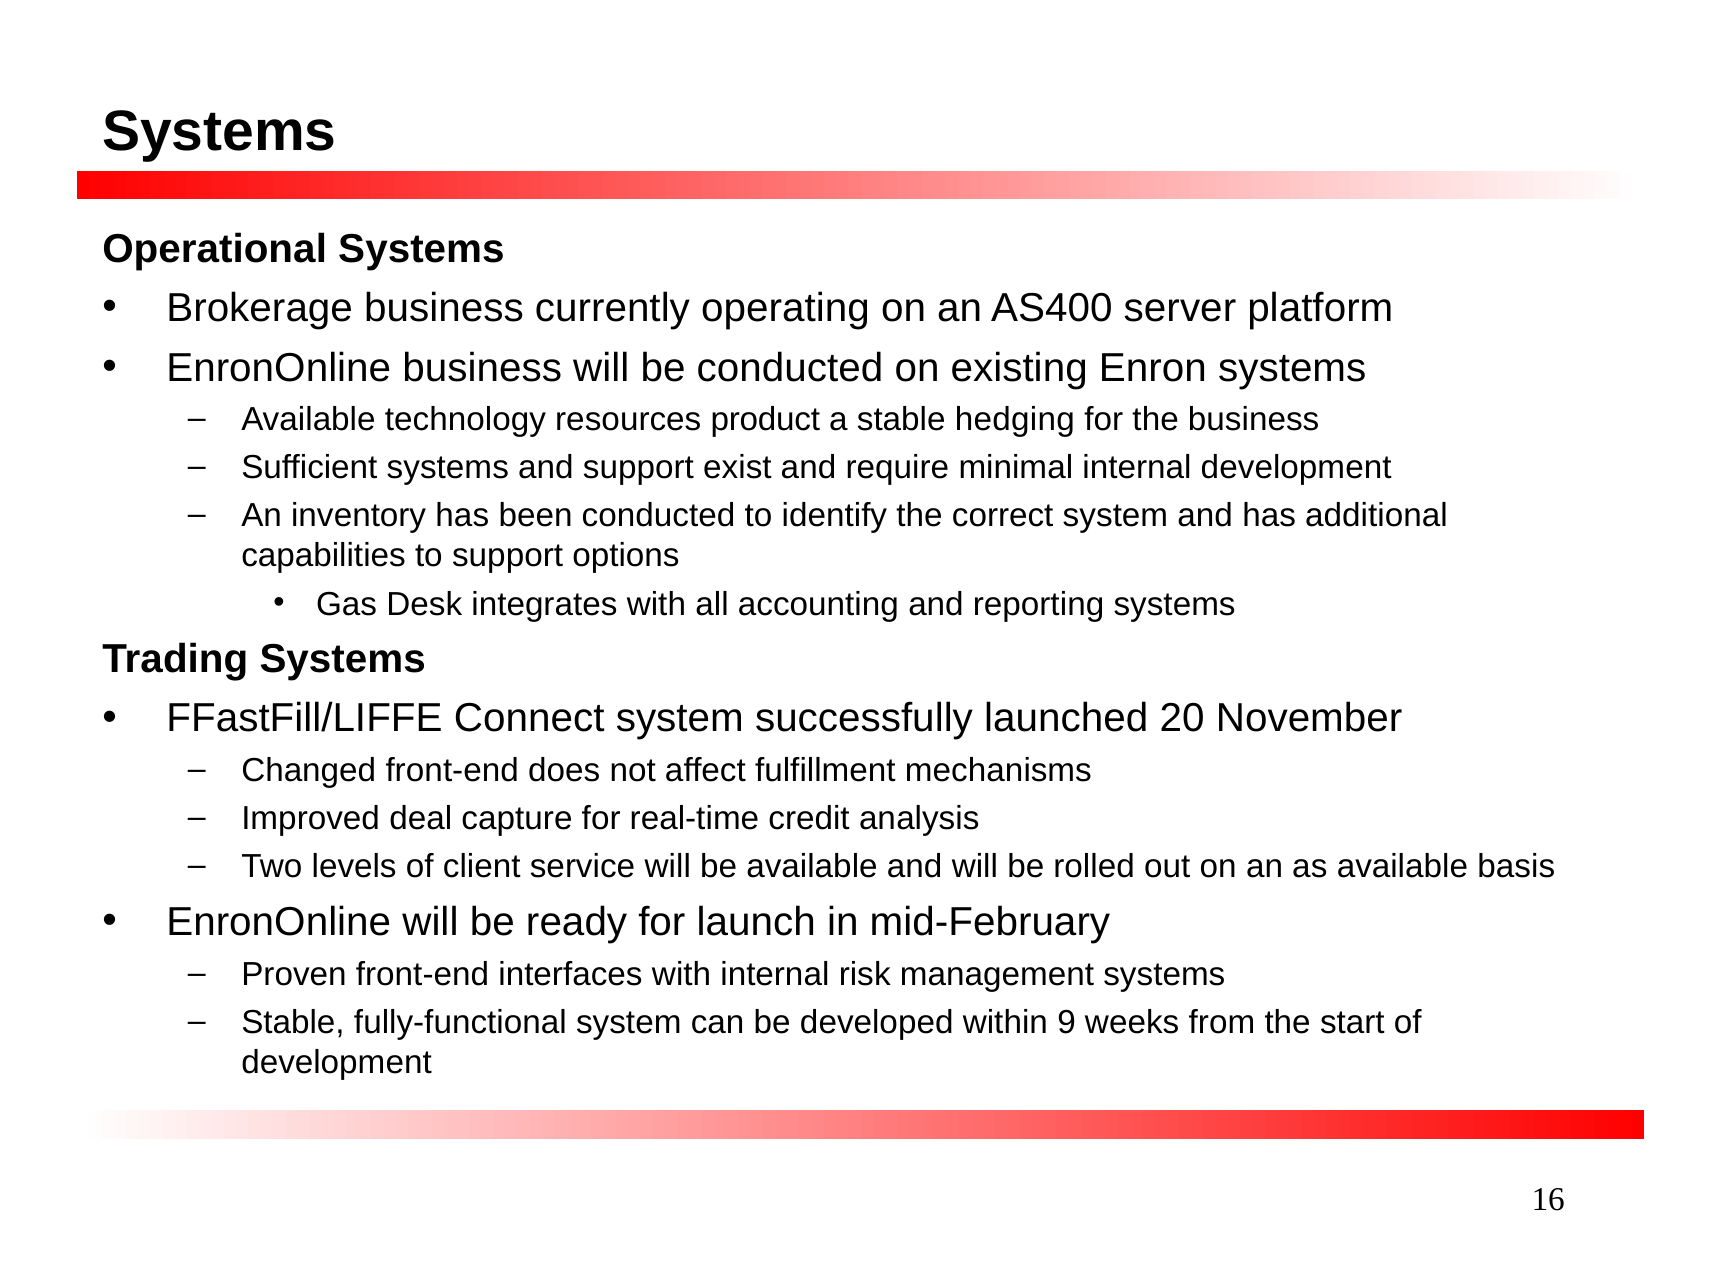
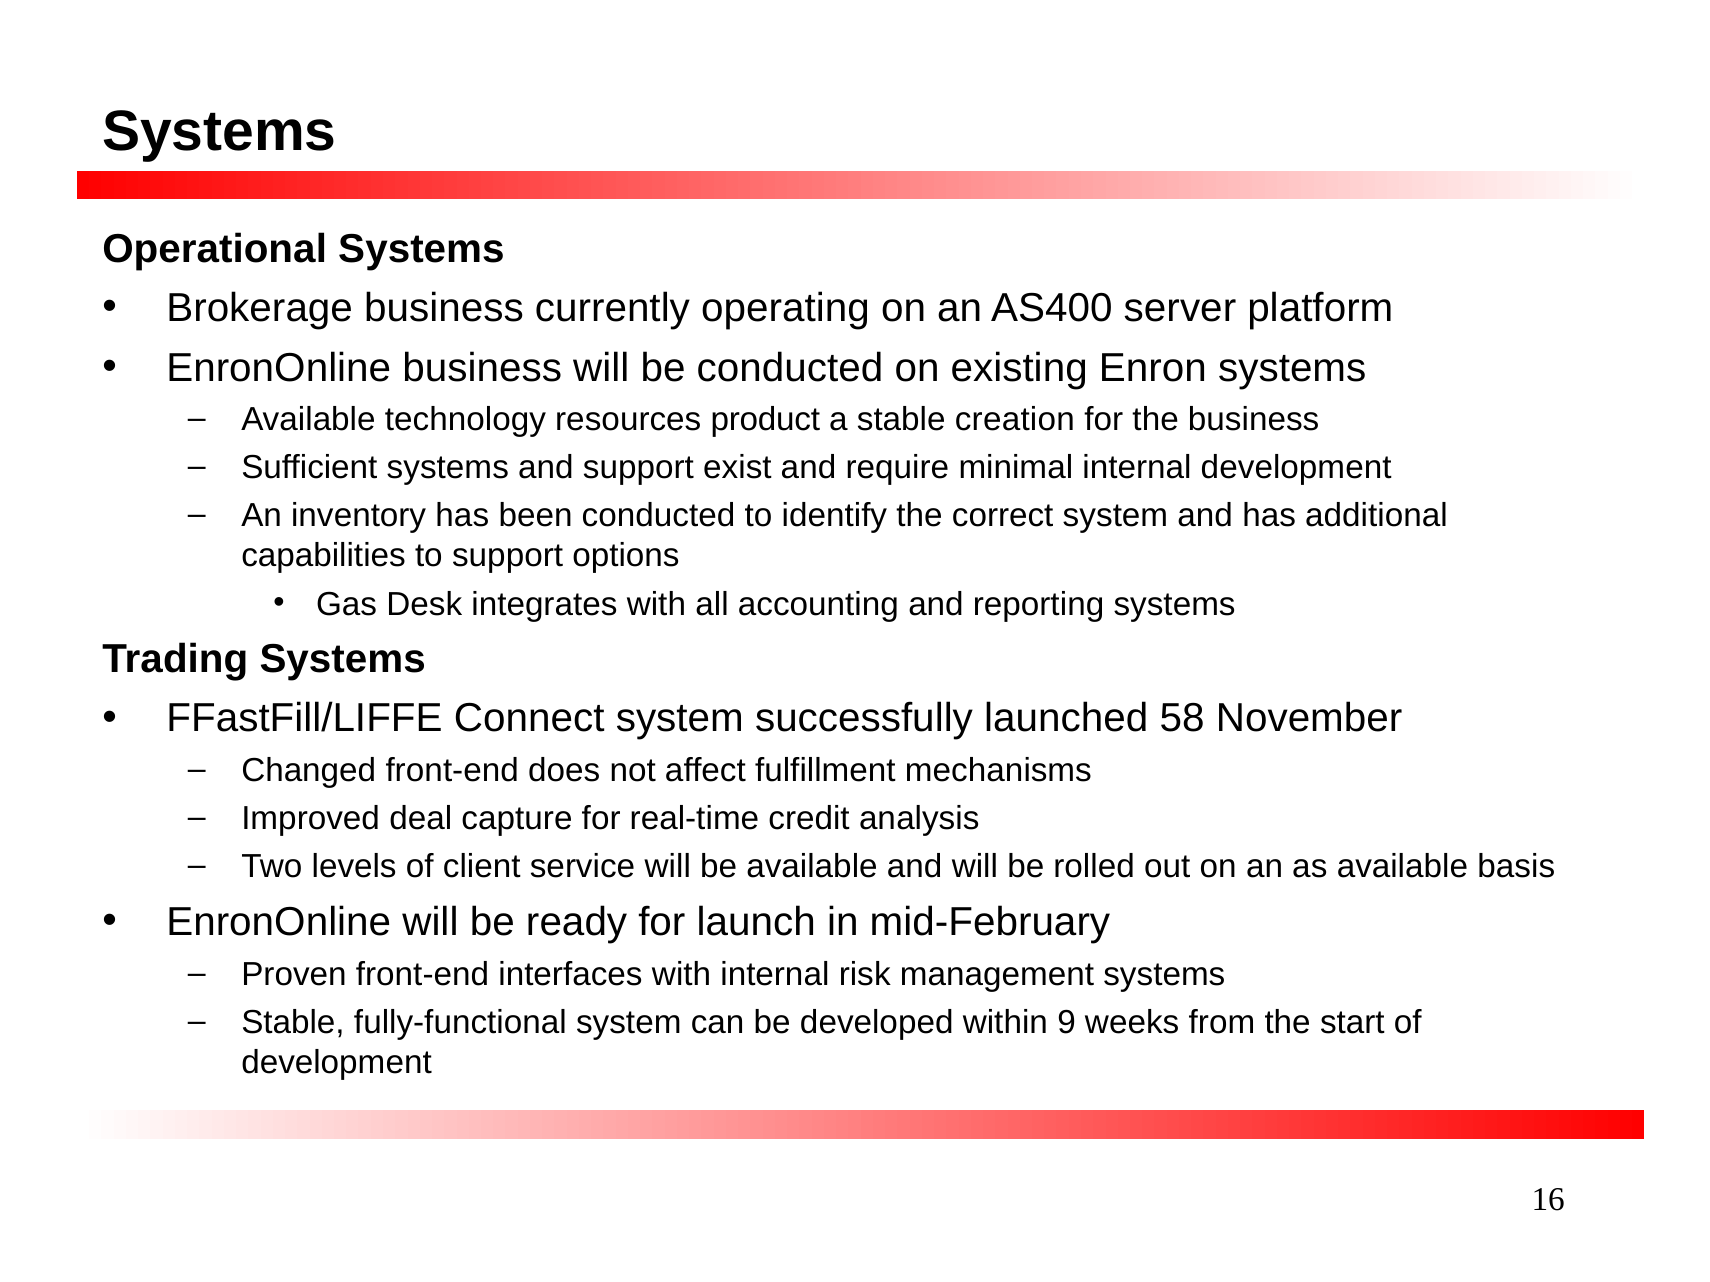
hedging: hedging -> creation (1015, 420)
20: 20 -> 58 (1182, 719)
